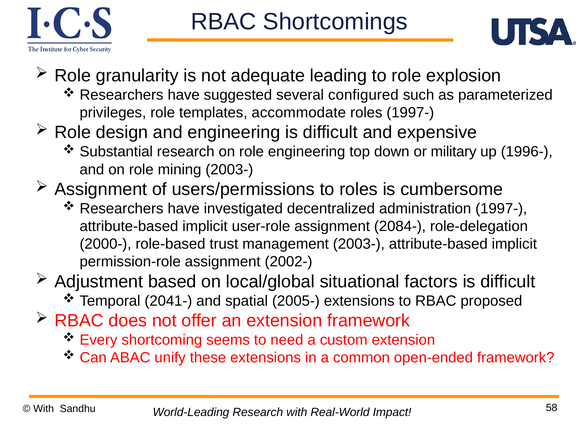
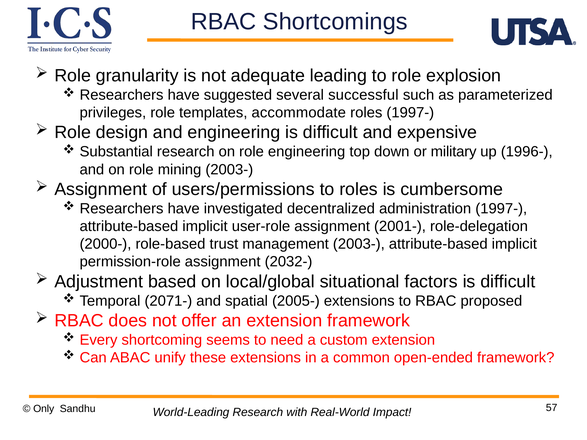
configured: configured -> successful (363, 95)
2084-: 2084- -> 2001- (400, 226)
2002-: 2002- -> 2032- (289, 262)
2041-: 2041- -> 2071- (168, 301)
With: With -> Only (44, 409)
58: 58 -> 57 (552, 408)
